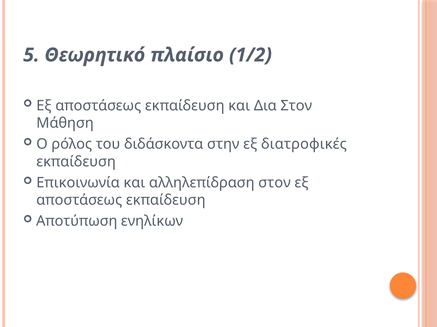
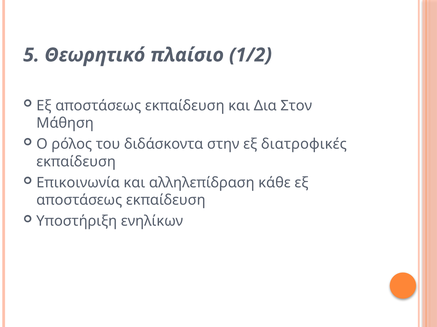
αλληλεπίδραση στον: στον -> κάθε (275, 183)
Αποτύπωση: Αποτύπωση -> Υποστήριξη (77, 222)
